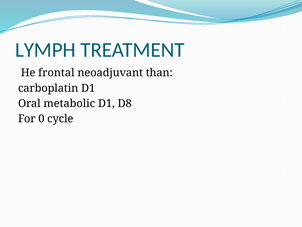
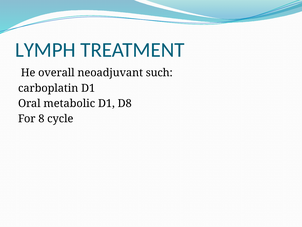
frontal: frontal -> overall (56, 73)
than: than -> such (158, 73)
0: 0 -> 8 (41, 118)
